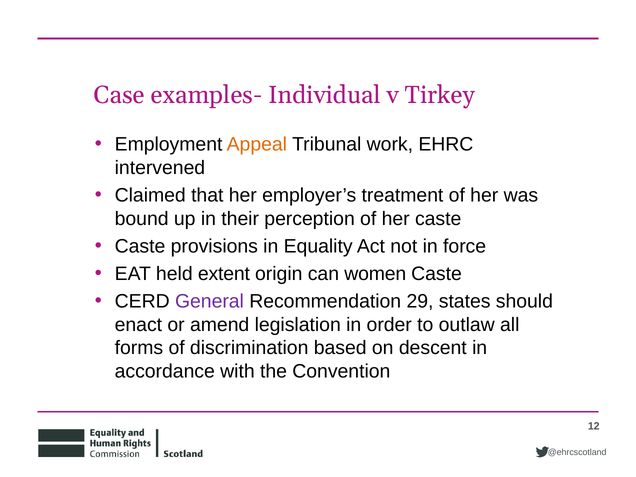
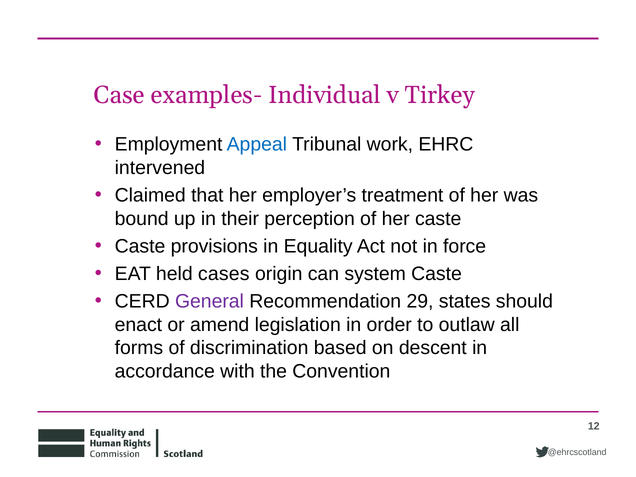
Appeal colour: orange -> blue (257, 145)
extent: extent -> cases (224, 274)
women: women -> system (375, 274)
